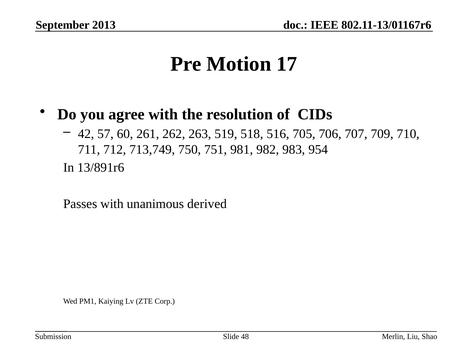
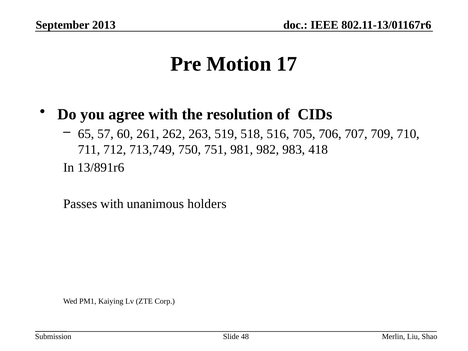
42: 42 -> 65 (86, 134)
954: 954 -> 418 (318, 149)
derived: derived -> holders (207, 204)
